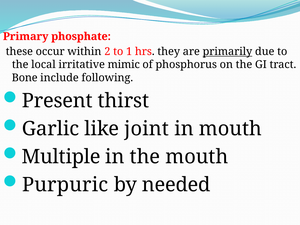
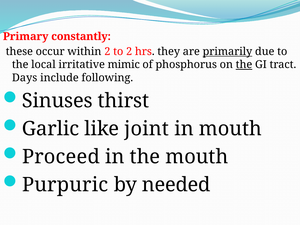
phosphate: phosphate -> constantly (81, 36)
to 1: 1 -> 2 (129, 52)
the underline: none -> present (244, 65)
Bone: Bone -> Days (25, 78)
Present: Present -> Sinuses (57, 101)
Multiple: Multiple -> Proceed (61, 157)
